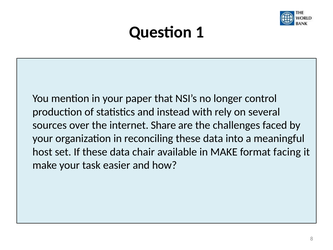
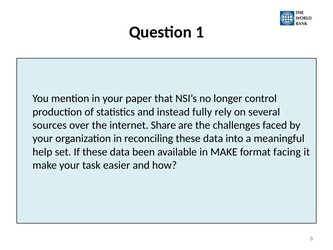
with: with -> fully (202, 112)
host: host -> help (42, 152)
chair: chair -> been (144, 152)
